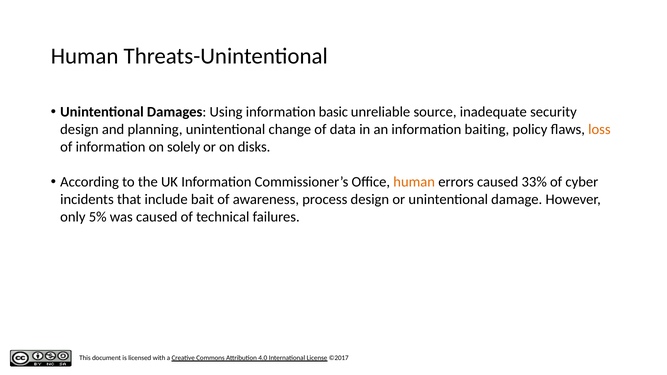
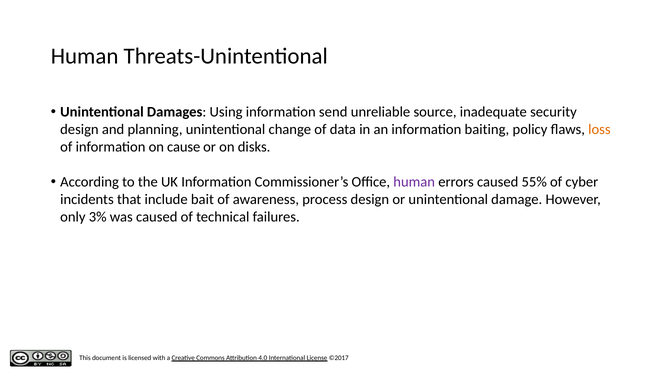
basic: basic -> send (333, 112)
solely: solely -> cause (184, 147)
human colour: orange -> purple (414, 182)
33%: 33% -> 55% (534, 182)
5%: 5% -> 3% (98, 217)
